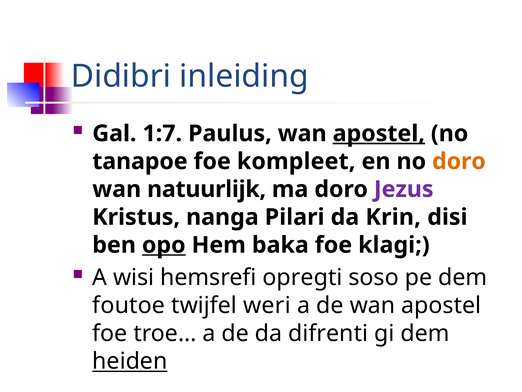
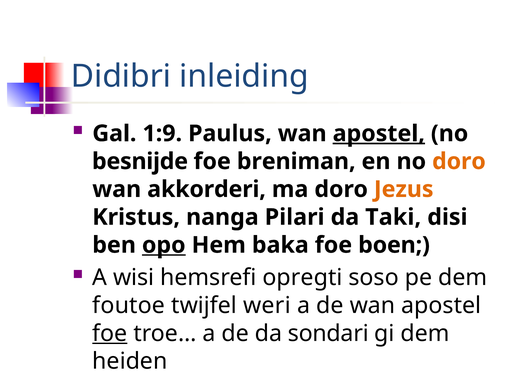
1:7: 1:7 -> 1:9 (162, 133)
tanapoe: tanapoe -> besnijde (140, 161)
kompleet: kompleet -> breniman (296, 161)
natuurlijk: natuurlijk -> akkorderi (207, 189)
Jezus colour: purple -> orange (404, 189)
Krin: Krin -> Taki (393, 217)
klagi: klagi -> boen (394, 245)
foe underline: none -> present (110, 333)
difrenti: difrenti -> sondari (328, 333)
heiden underline: present -> none (130, 361)
